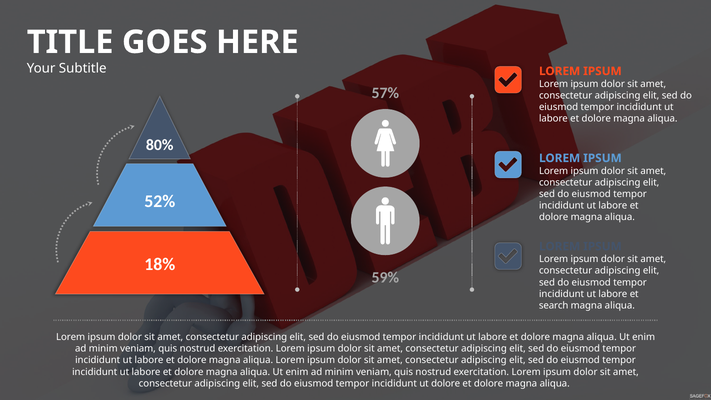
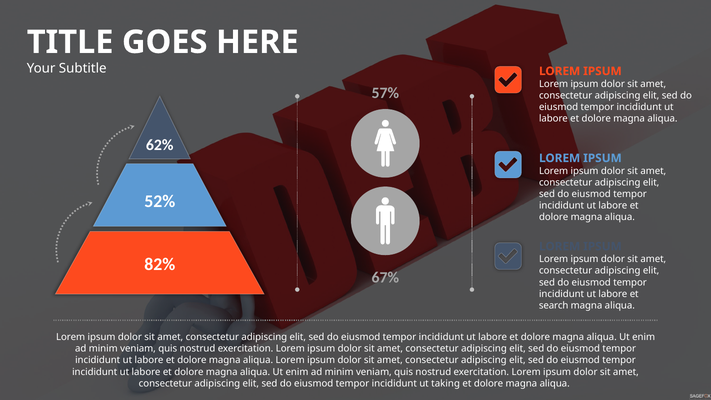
80%: 80% -> 62% (160, 145)
18%: 18% -> 82% (160, 264)
59%: 59% -> 67% (385, 278)
ut dolore: dolore -> taking (446, 383)
